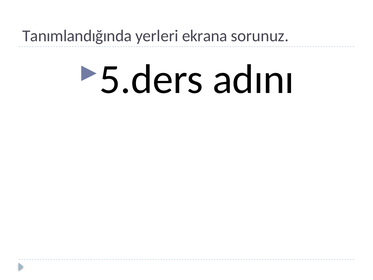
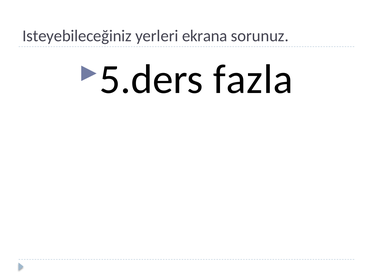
Tanımlandığında: Tanımlandığında -> Isteyebileceğiniz (77, 36)
adını: adını -> fazla (253, 79)
